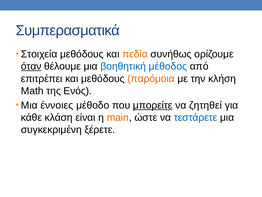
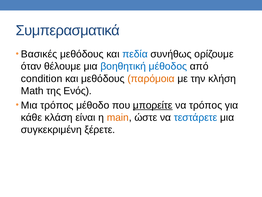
Στοιχεία: Στοιχεία -> Βασικές (39, 54)
πεδία colour: orange -> blue (135, 54)
όταν underline: present -> none (31, 66)
επιτρέπει: επιτρέπει -> condition (42, 78)
Μια έννοιες: έννοιες -> τρόπος (57, 105)
να ζητηθεί: ζητηθεί -> τρόπος (206, 105)
